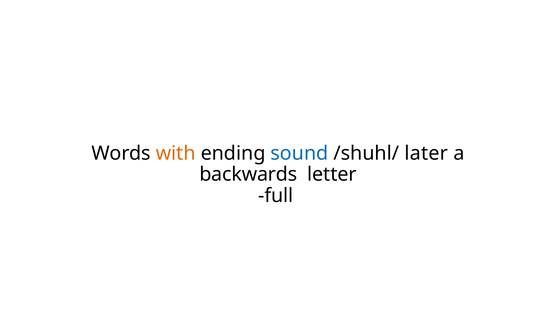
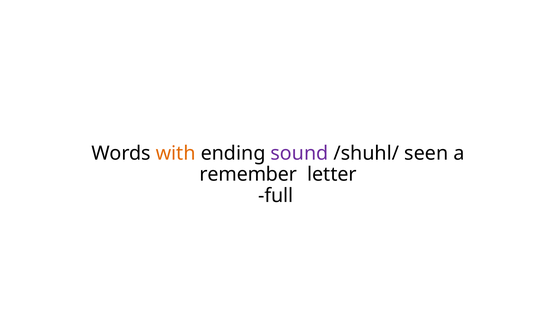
sound colour: blue -> purple (299, 153)
later: later -> seen (426, 153)
backwards: backwards -> remember (248, 175)
